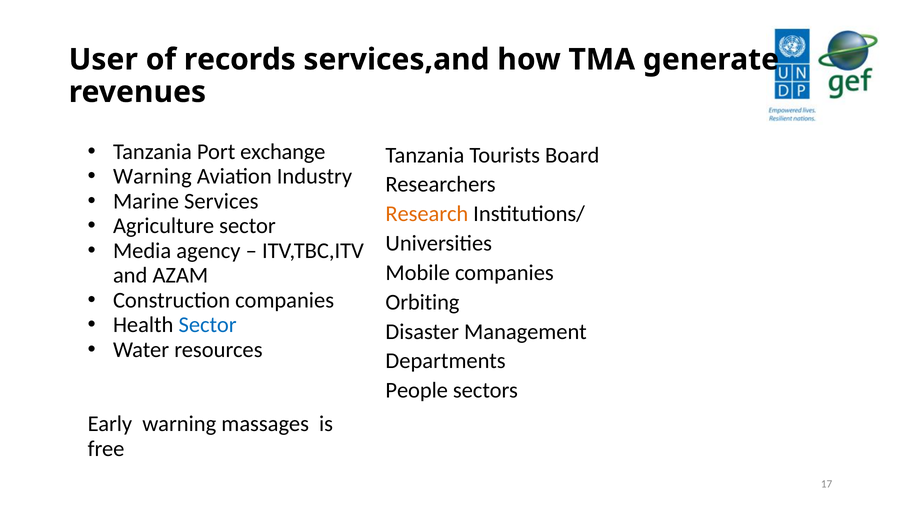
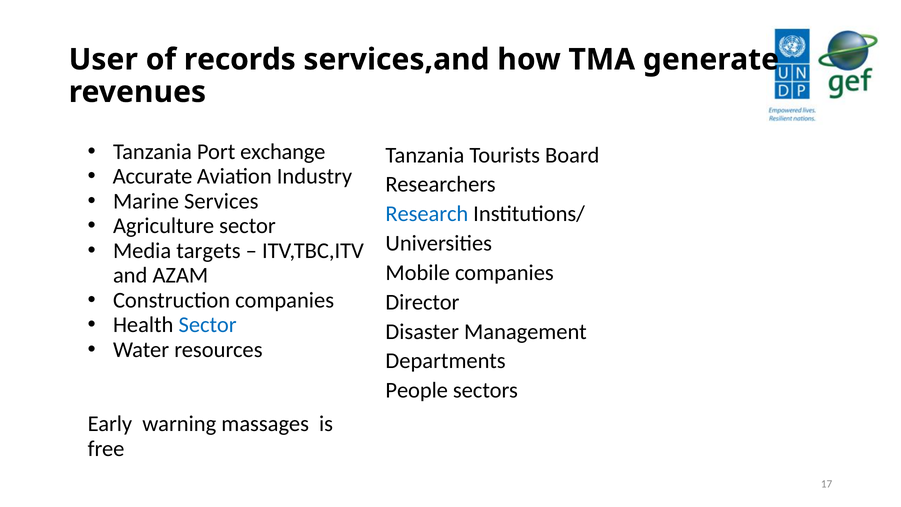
Warning: Warning -> Accurate (153, 176)
Research colour: orange -> blue (427, 214)
agency: agency -> targets (208, 251)
Orbiting: Orbiting -> Director (422, 302)
